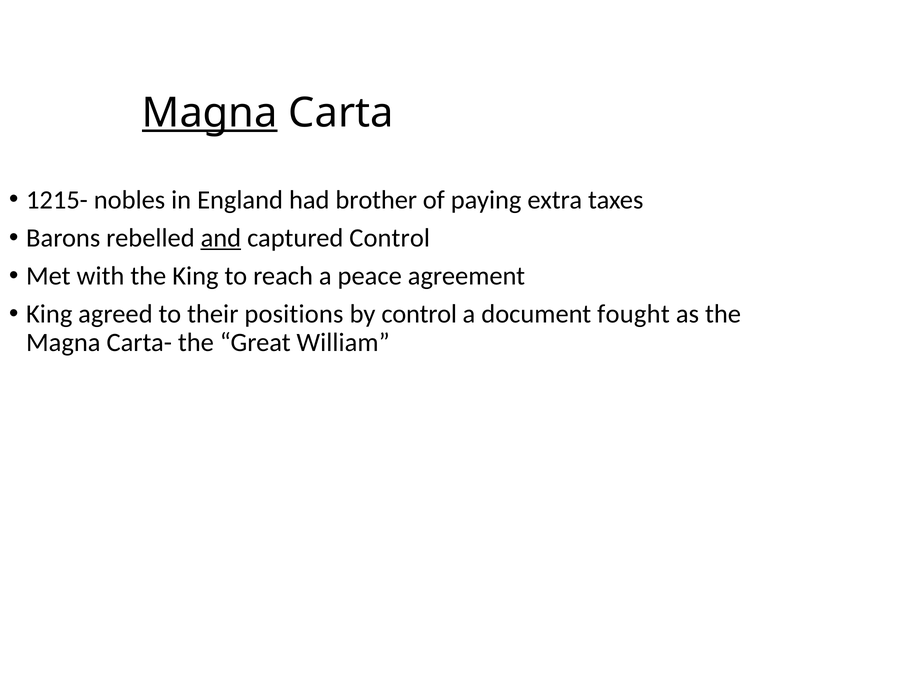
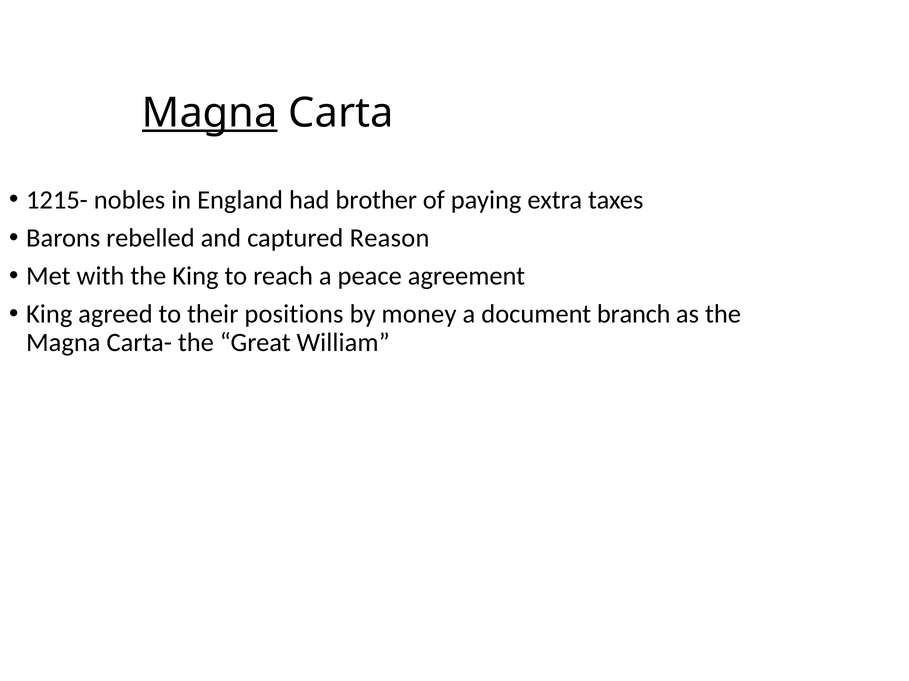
and underline: present -> none (221, 238)
captured Control: Control -> Reason (390, 238)
by control: control -> money (419, 314)
fought: fought -> branch (634, 314)
